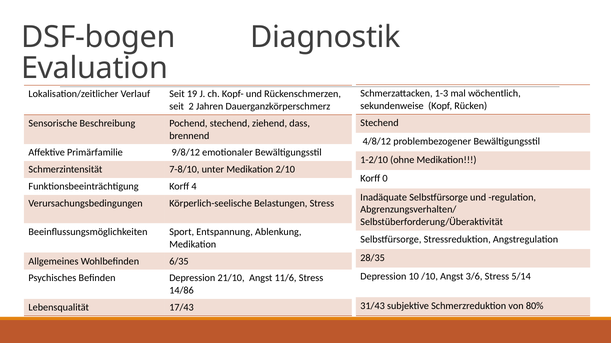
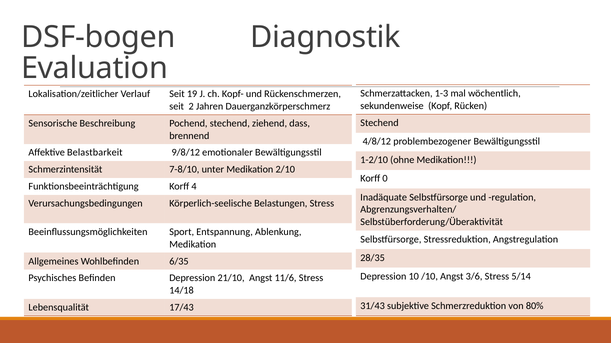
Primärfamilie: Primärfamilie -> Belastbarkeit (95, 153)
14/86: 14/86 -> 14/18 (182, 291)
